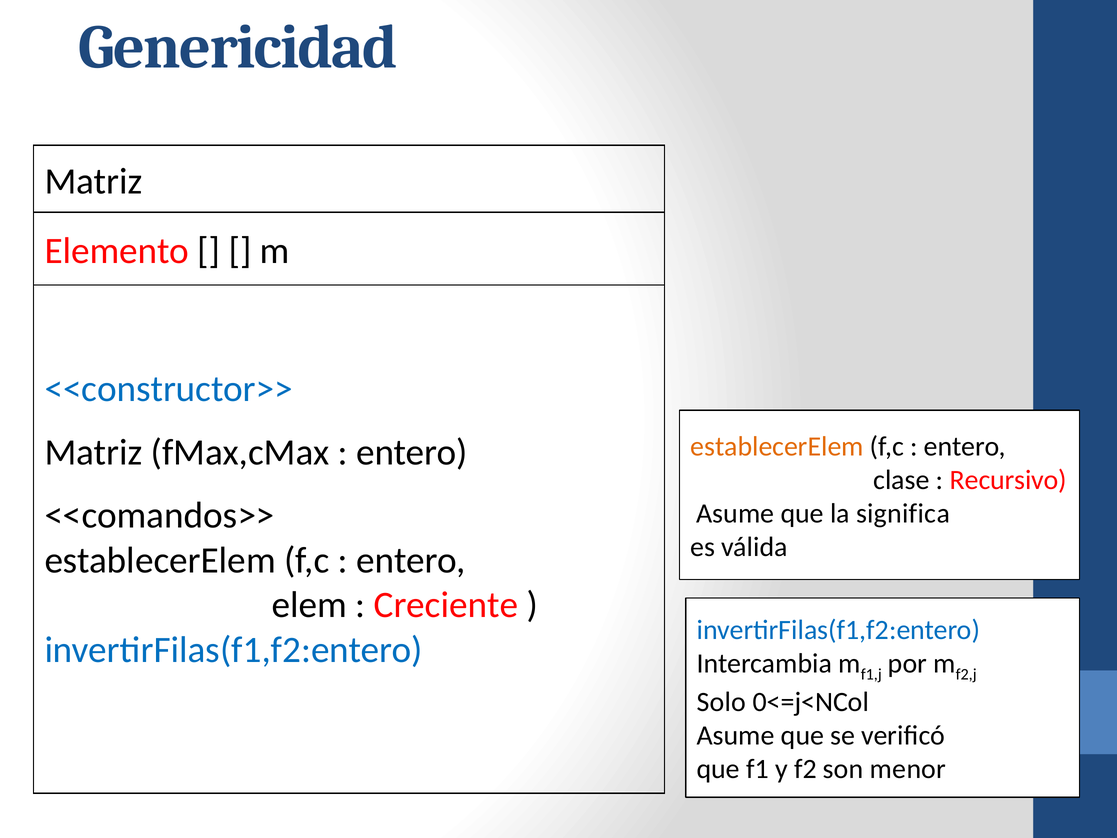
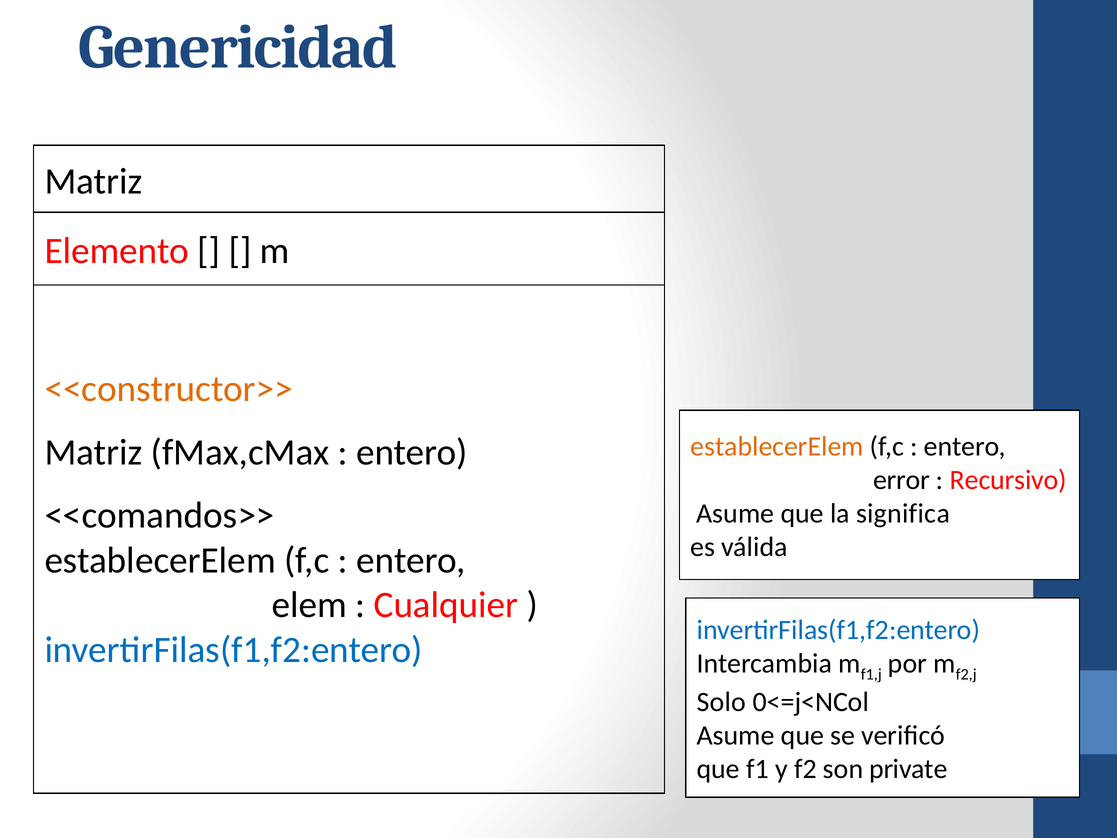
<<constructor>> colour: blue -> orange (169, 389)
clase: clase -> error (902, 480)
Creciente: Creciente -> Cualquier (446, 605)
menor: menor -> private (908, 769)
